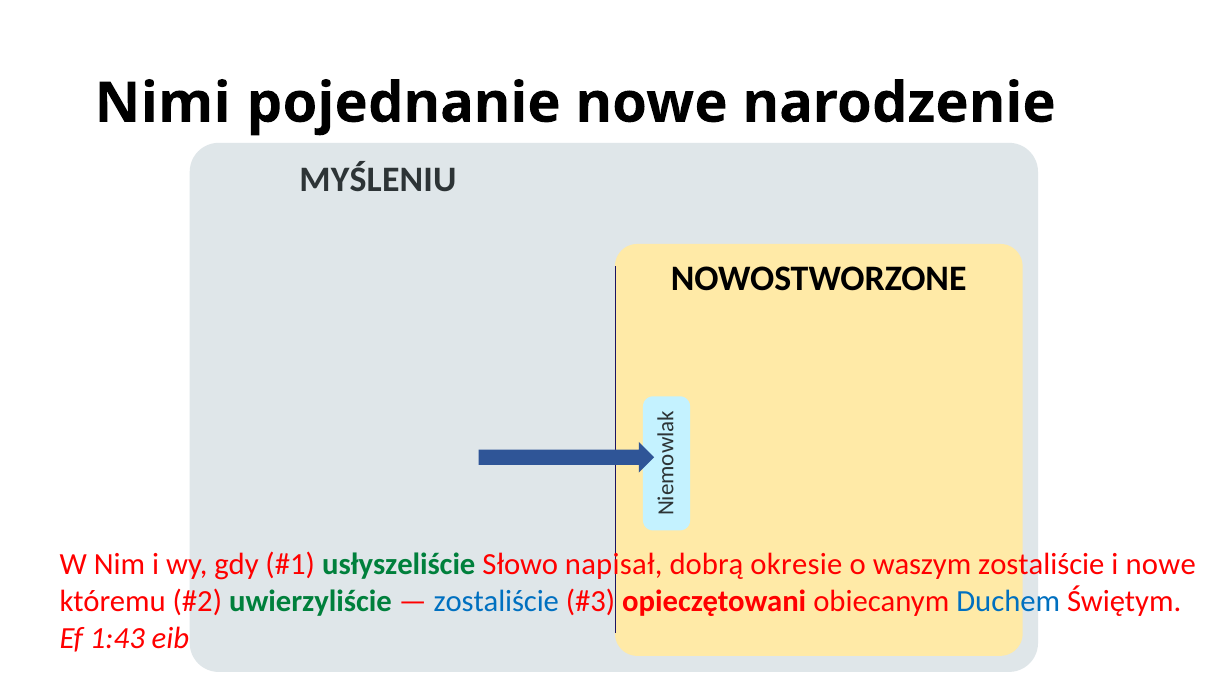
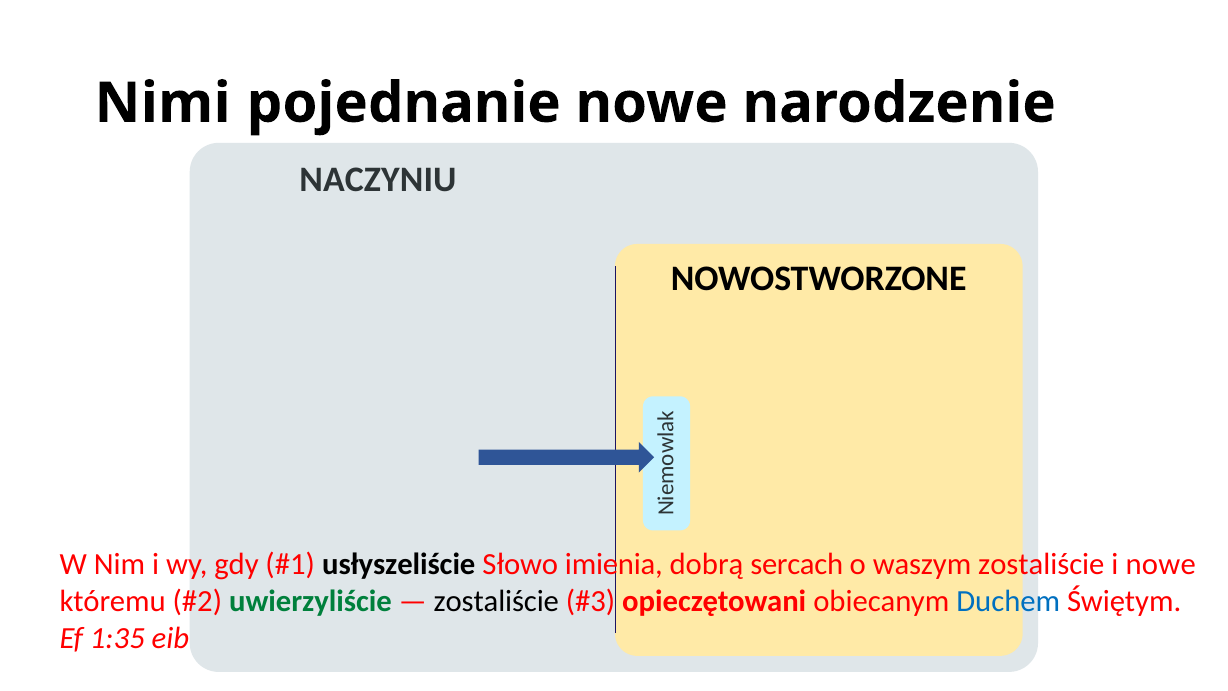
MYŚLENIU: MYŚLENIU -> NACZYNIU (378, 180)
usłyszeliście colour: green -> black (399, 564)
napisał: napisał -> imienia (614, 564)
okresie: okresie -> sercach (797, 564)
zostaliście colour: blue -> black (496, 601)
1:43: 1:43 -> 1:35 (117, 638)
